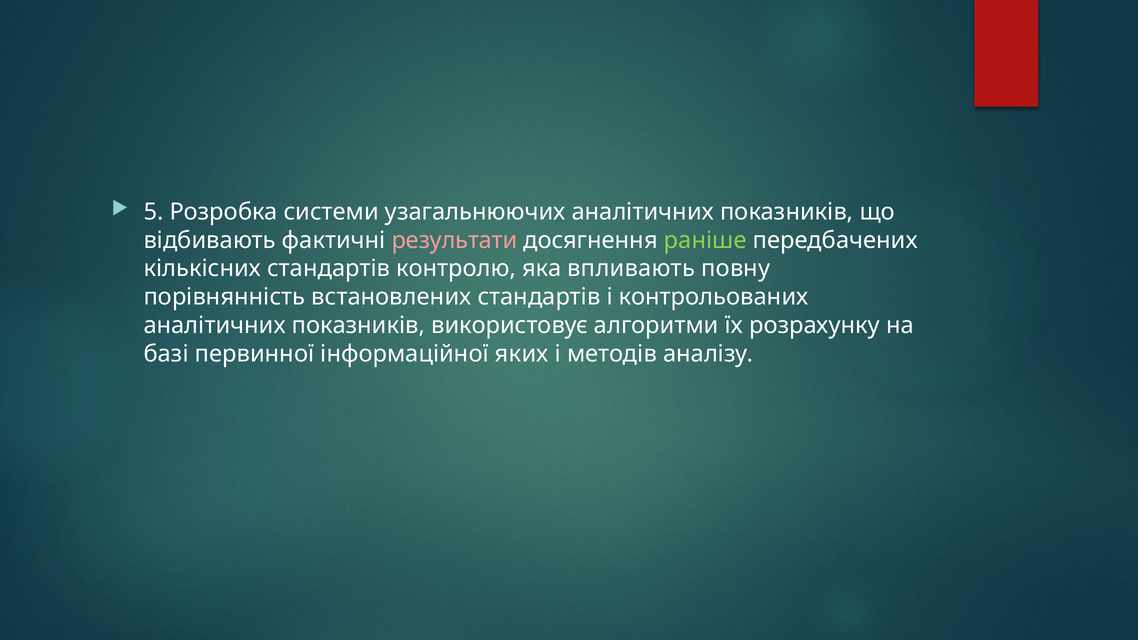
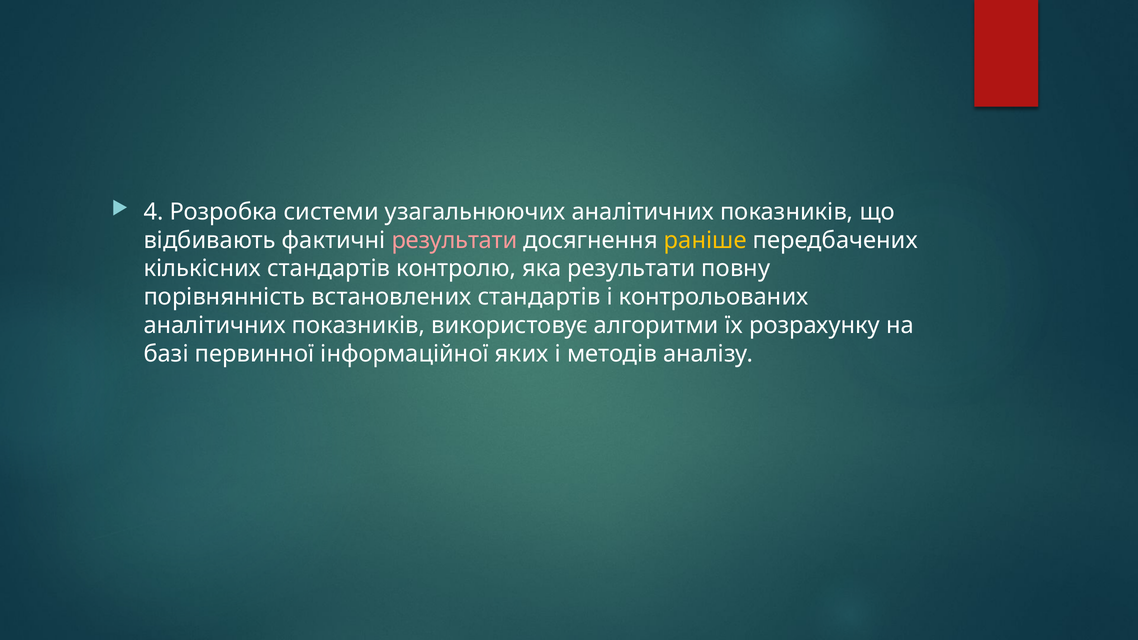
5: 5 -> 4 (153, 212)
раніше colour: light green -> yellow (705, 240)
яка впливають: впливають -> результати (631, 269)
